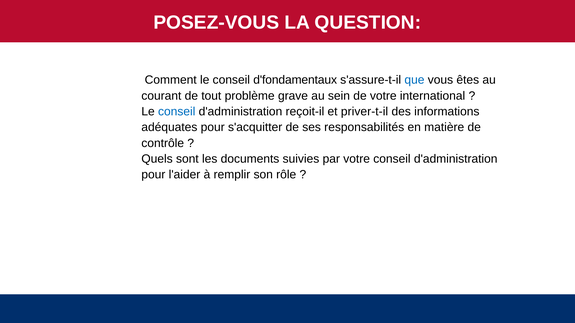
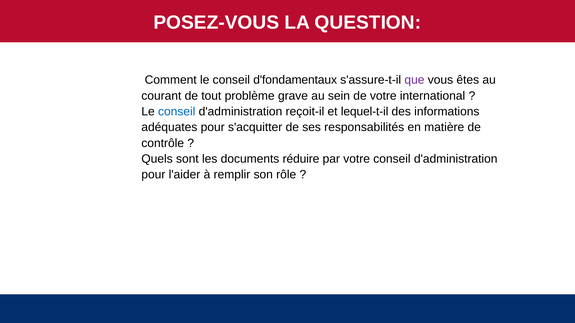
que colour: blue -> purple (414, 80)
priver-t-il: priver-t-il -> lequel-t-il (365, 112)
suivies: suivies -> réduire (301, 159)
